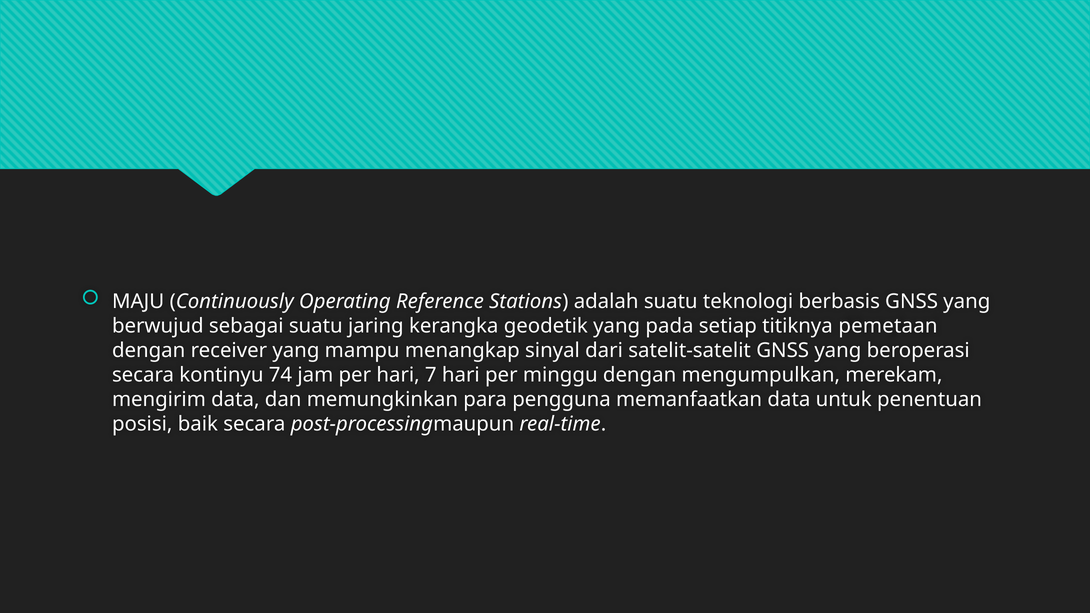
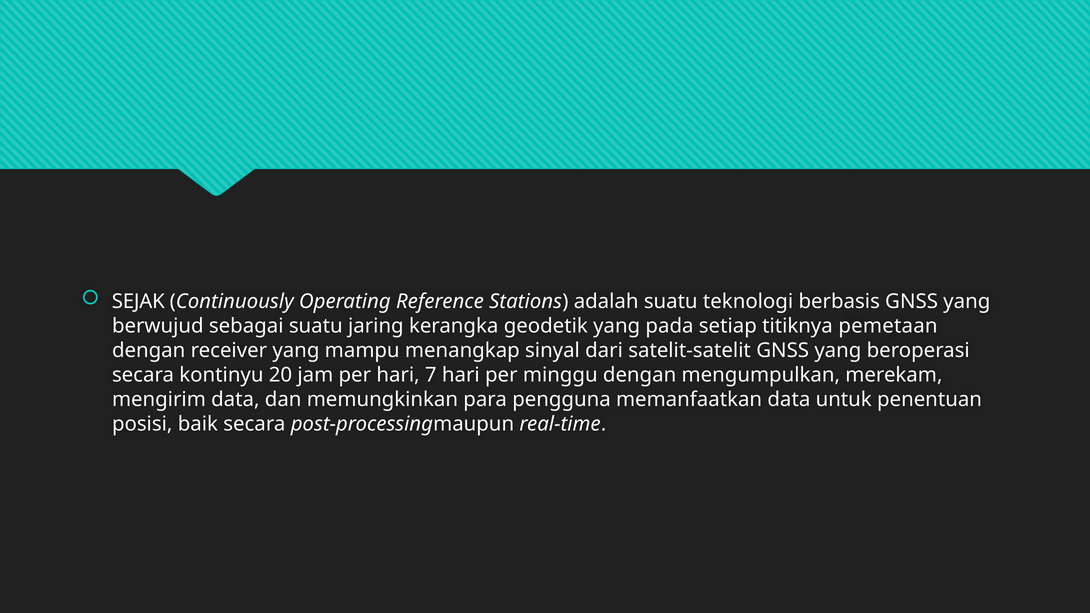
MAJU: MAJU -> SEJAK (138, 301)
74: 74 -> 20 (281, 375)
